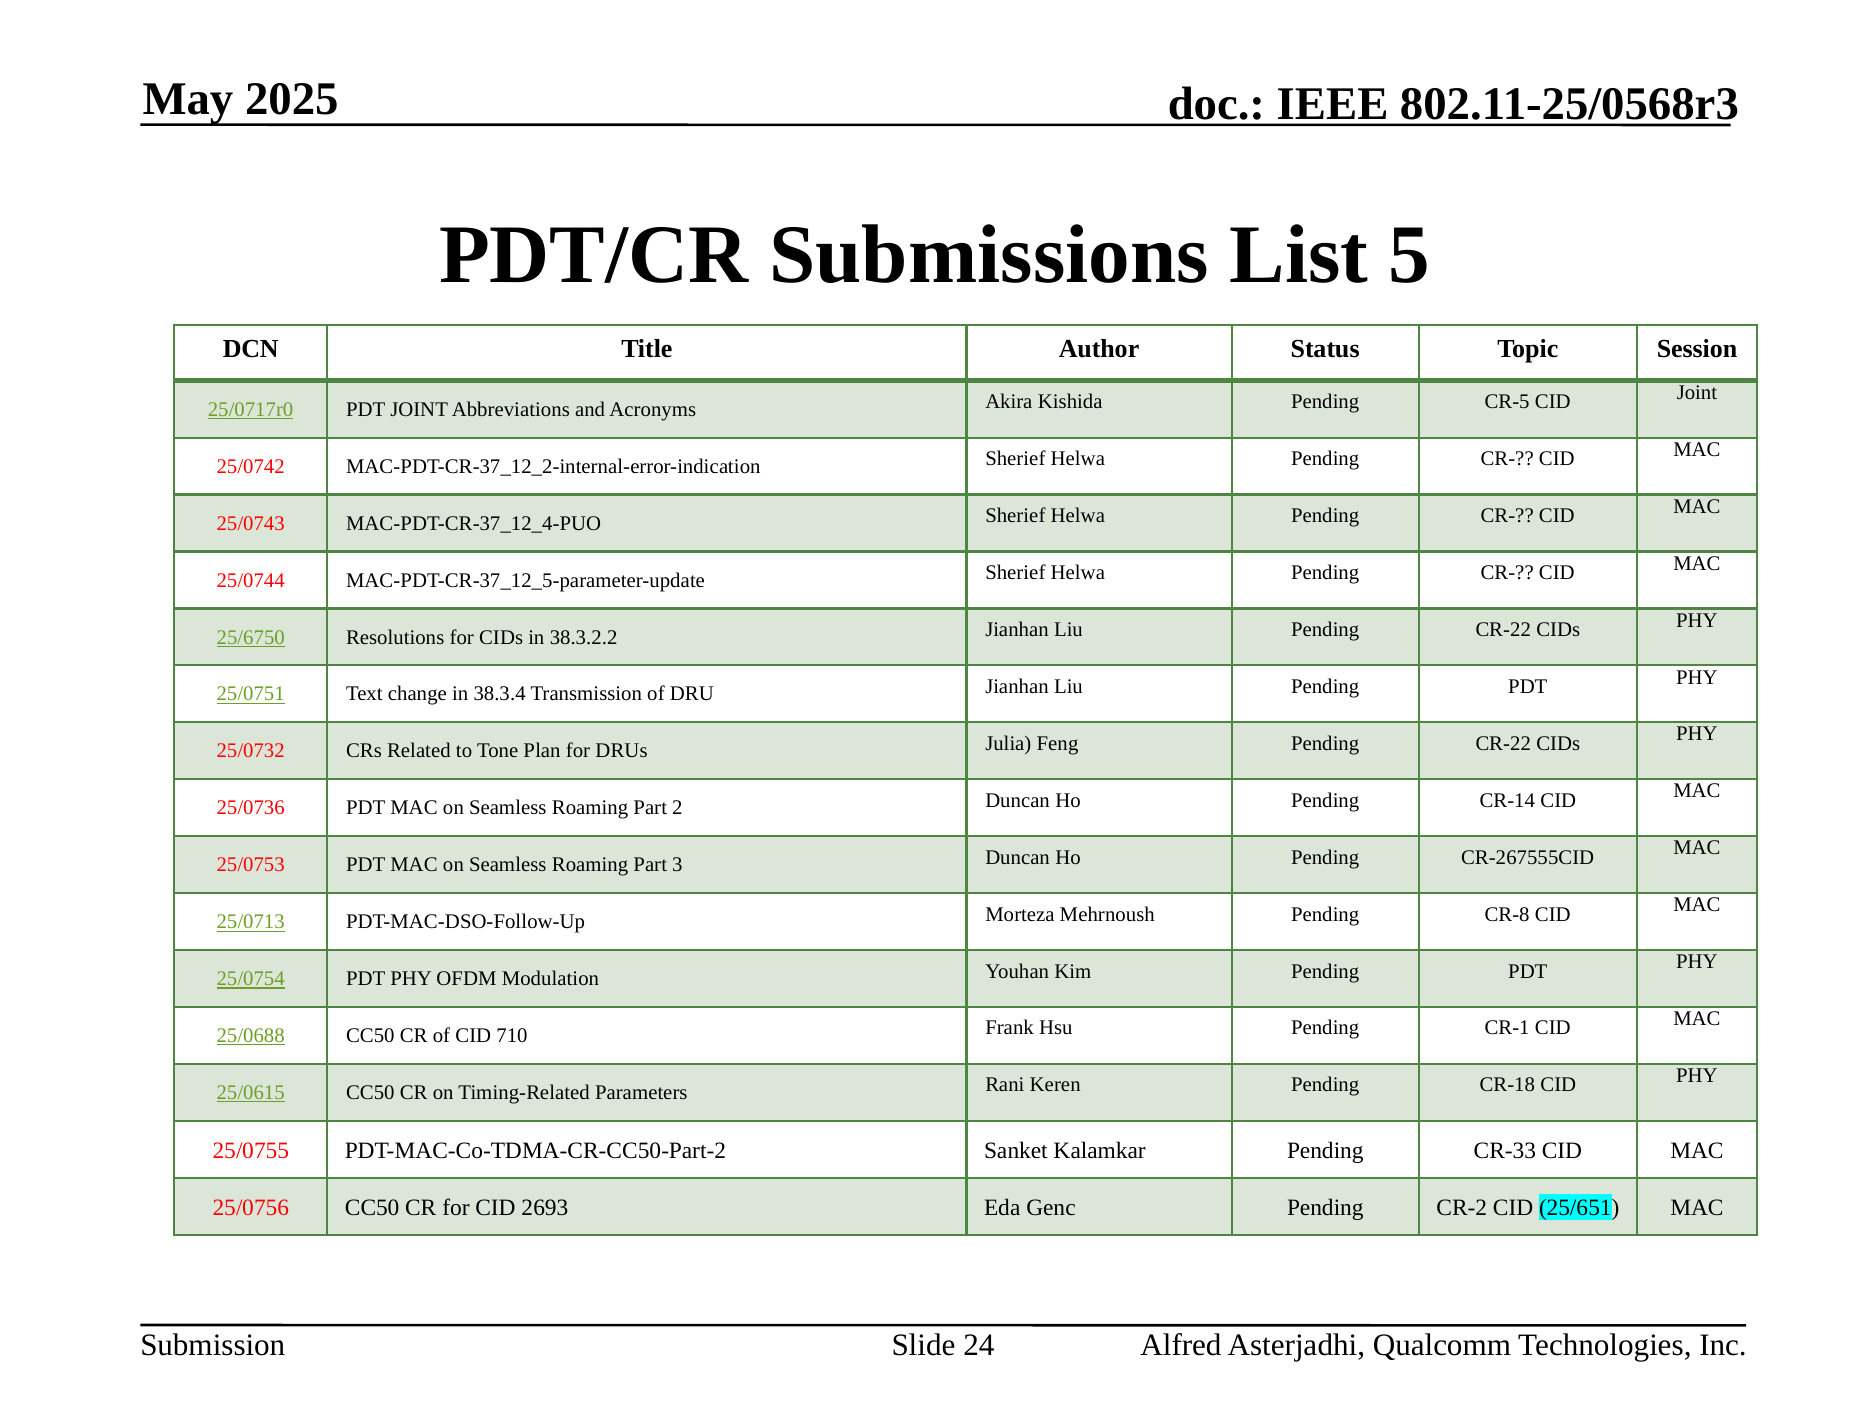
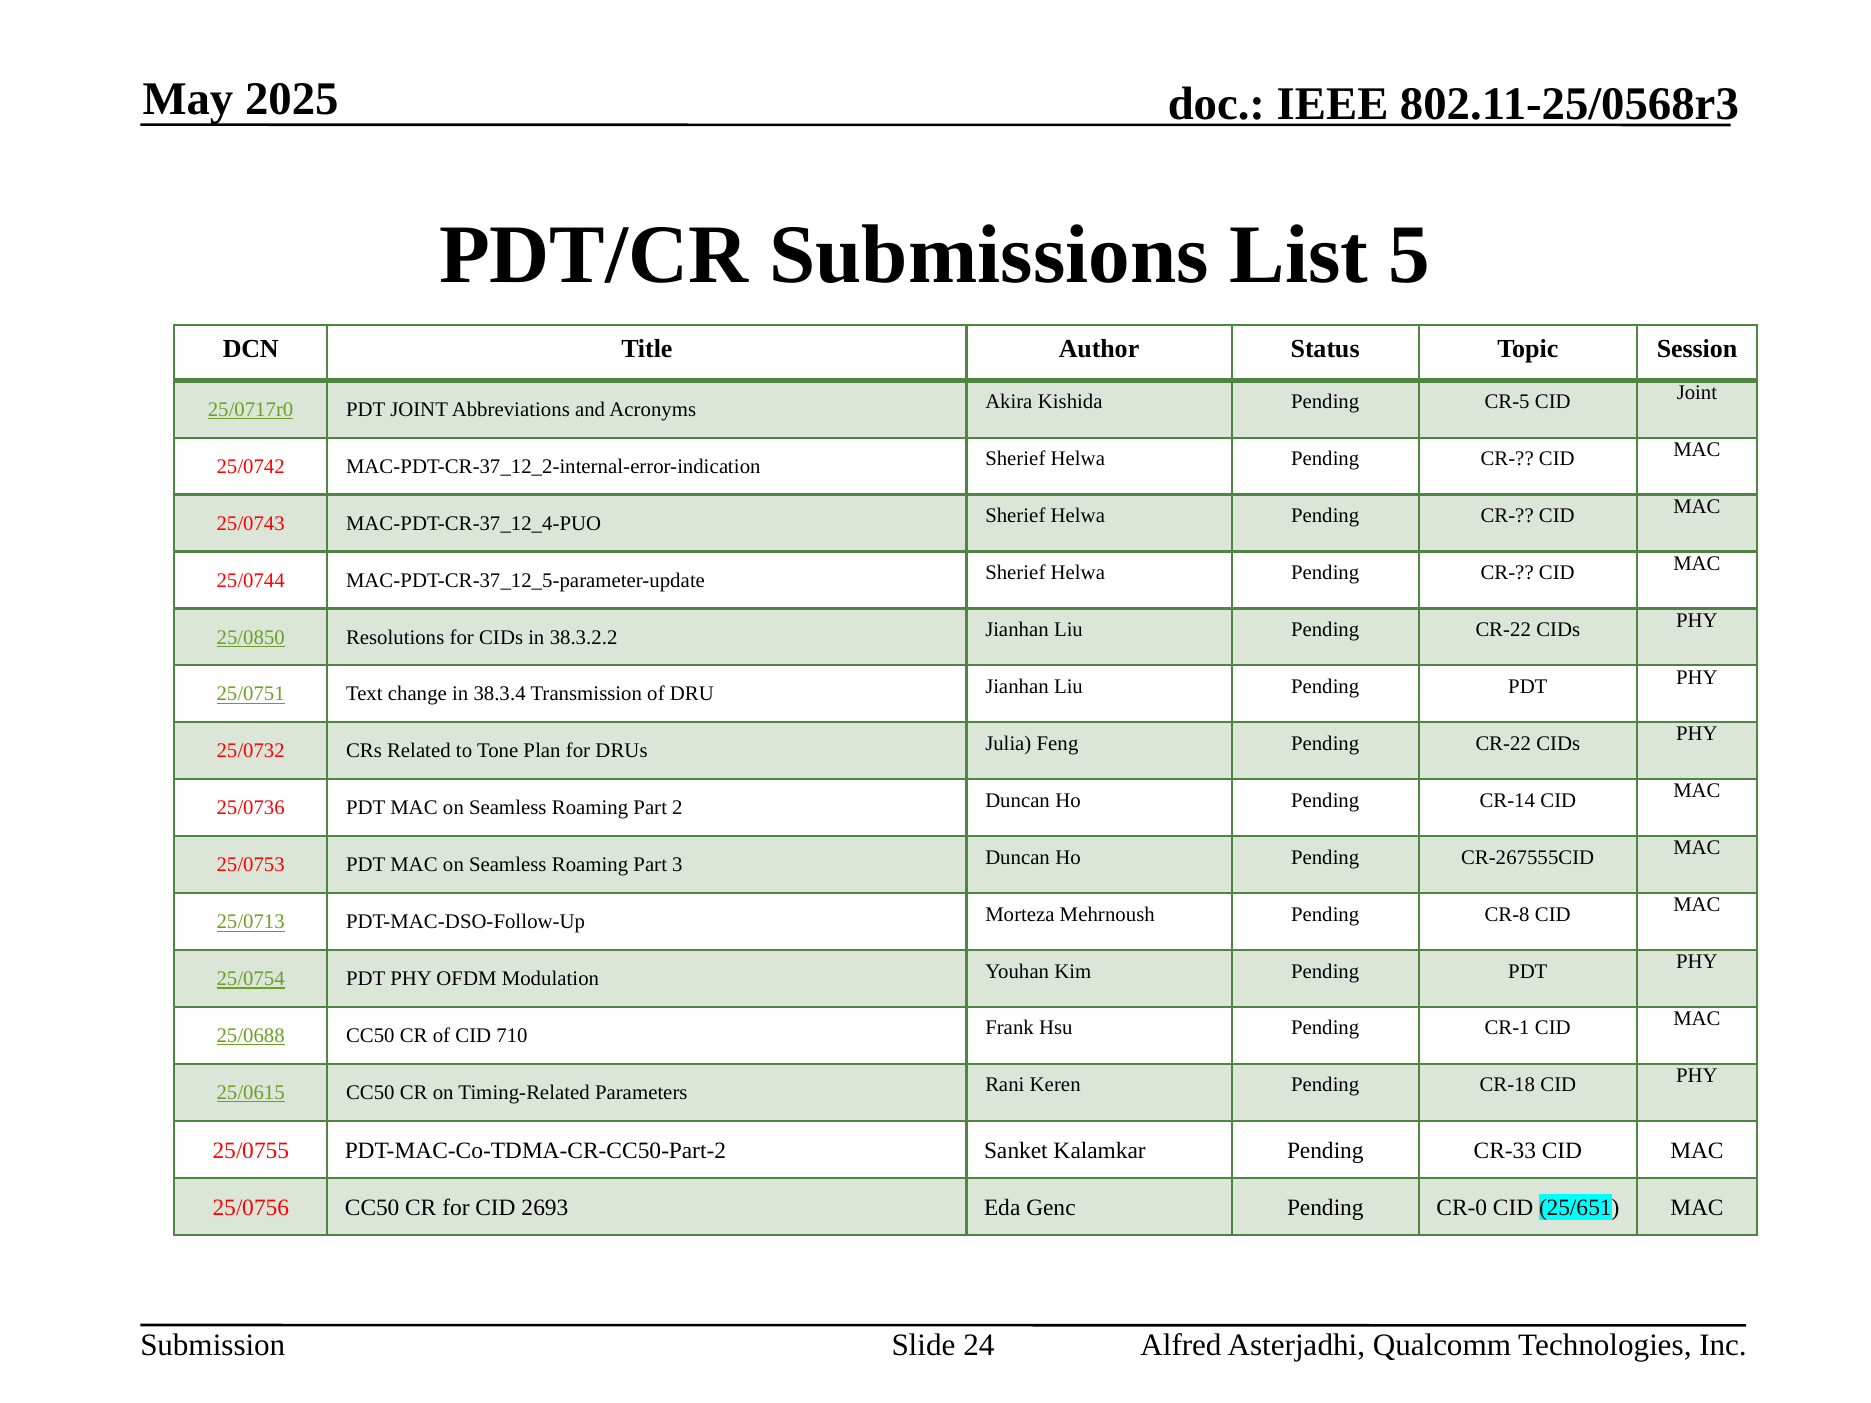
25/6750: 25/6750 -> 25/0850 (251, 637)
CR-2: CR-2 -> CR-0 (1462, 1208)
